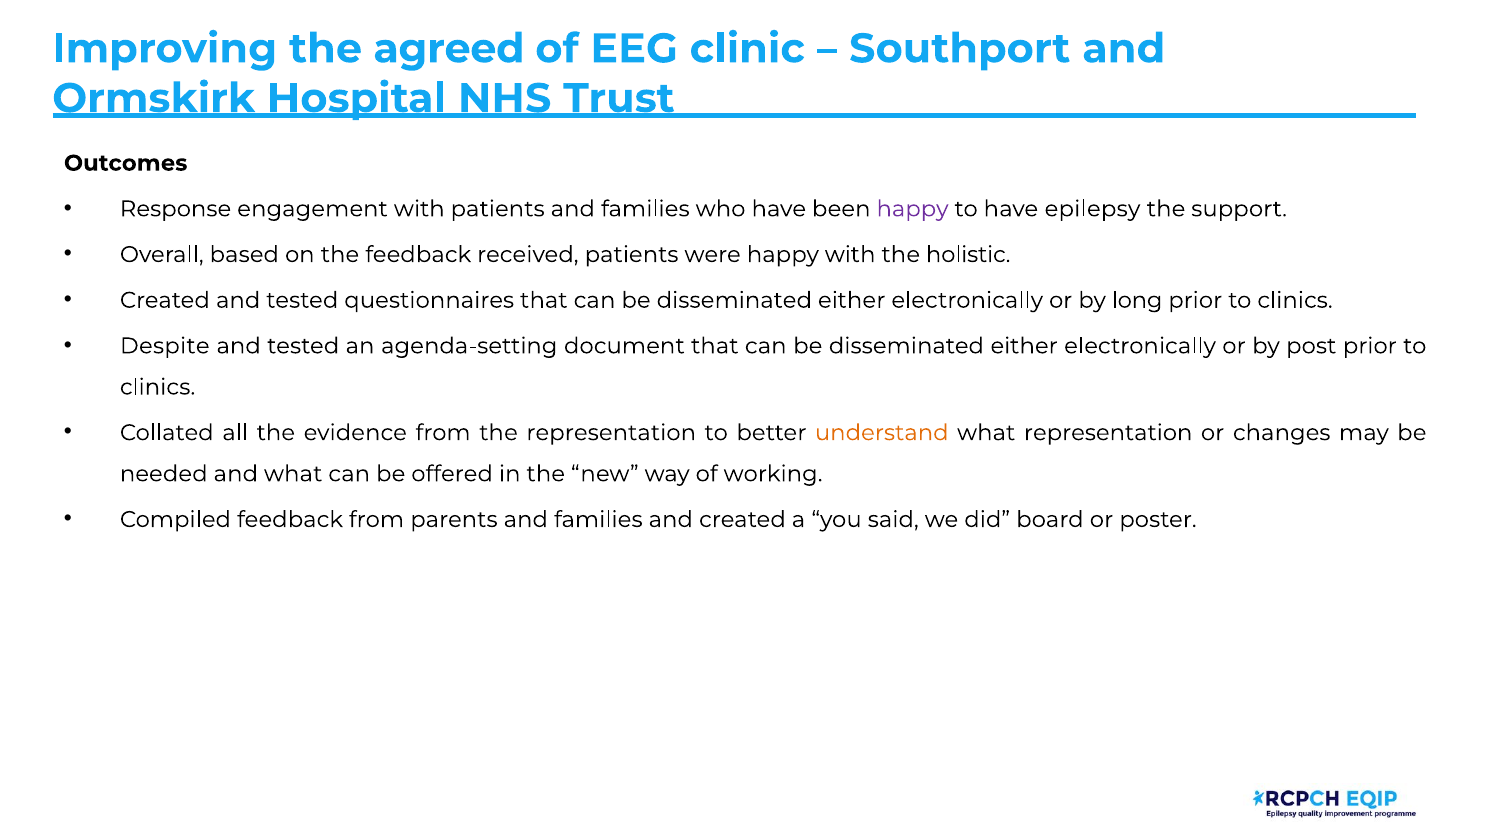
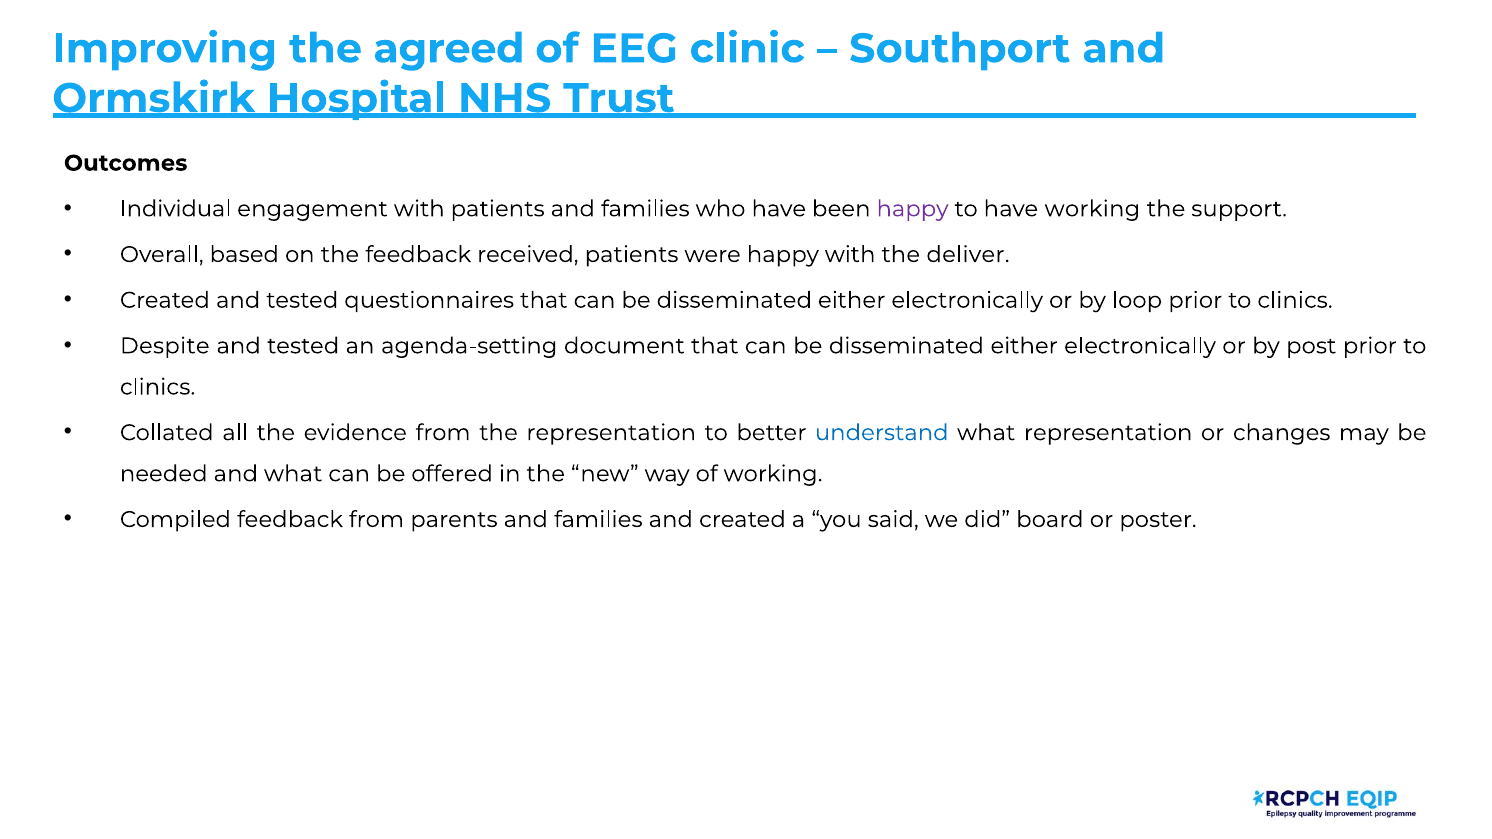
Response: Response -> Individual (176, 209)
have epilepsy: epilepsy -> working (1092, 209)
holistic: holistic -> deliver (968, 255)
long: long -> loop (1137, 300)
understand colour: orange -> blue (882, 433)
